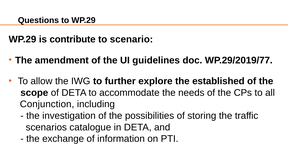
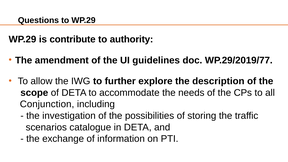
scenario: scenario -> authority (132, 39)
established: established -> description (218, 81)
